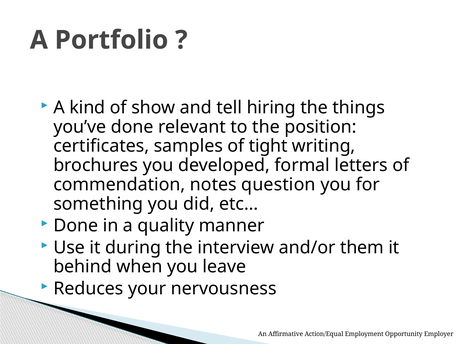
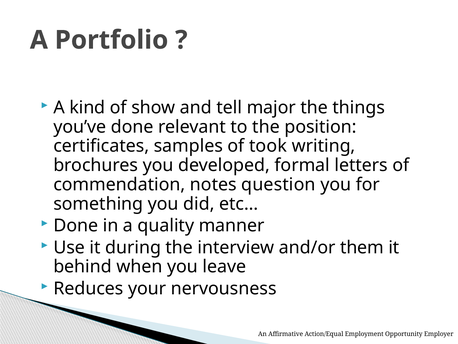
hiring: hiring -> major (271, 107)
tight: tight -> took (268, 146)
